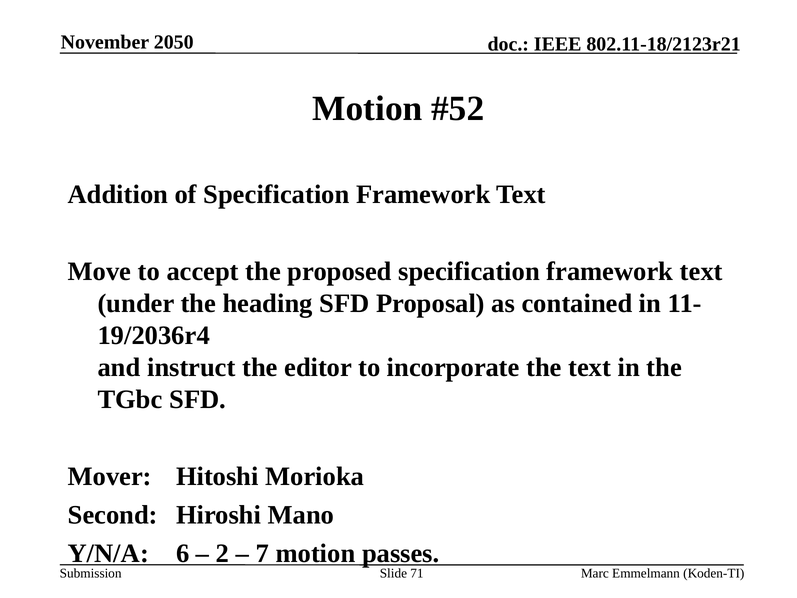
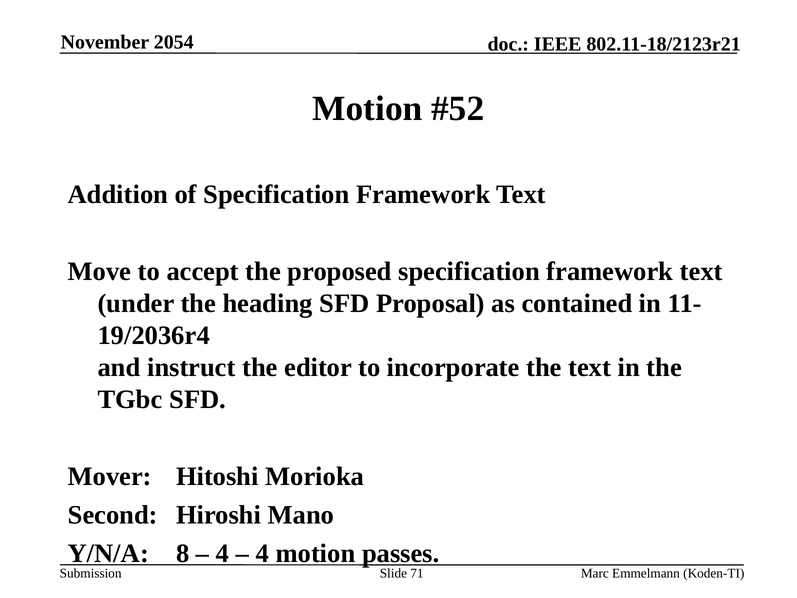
2050: 2050 -> 2054 (174, 42)
6: 6 -> 8 (183, 553)
2: 2 -> 4 (223, 553)
7: 7 -> 4 (262, 553)
